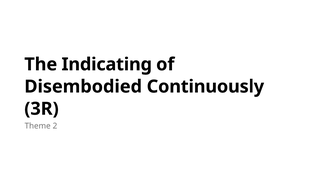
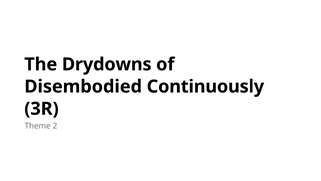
Indicating: Indicating -> Drydowns (107, 64)
